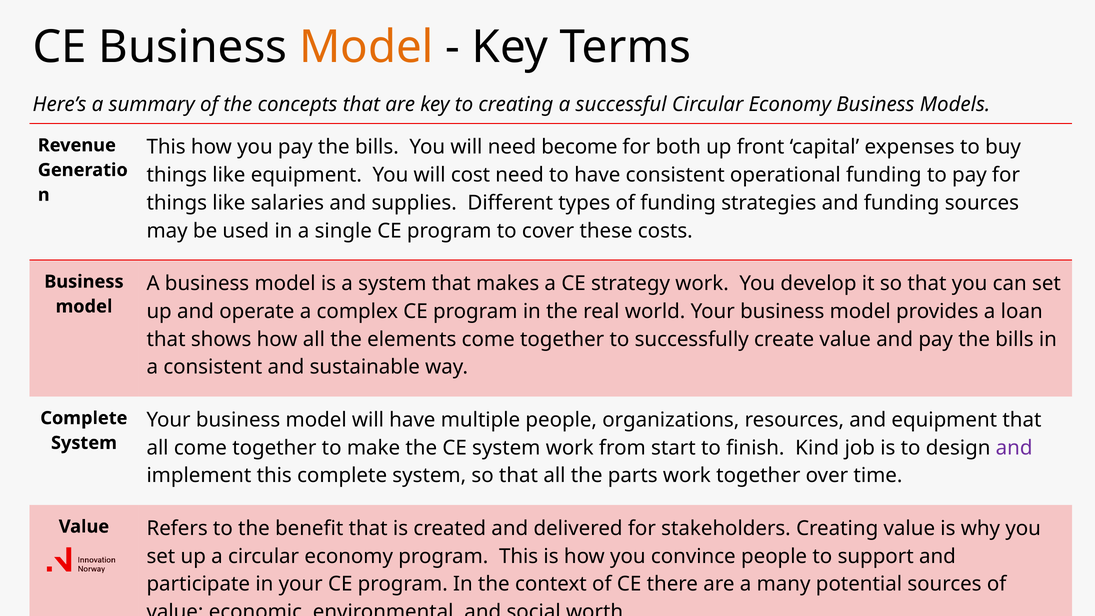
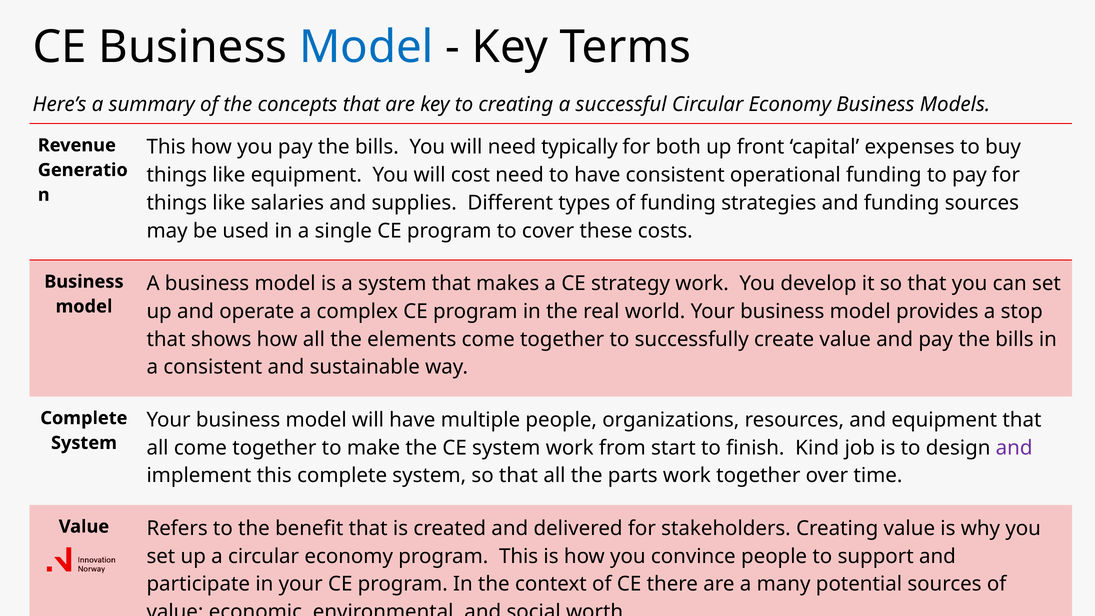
Model colour: orange -> blue (366, 47)
become: become -> typically (579, 147)
loan: loan -> stop (1022, 311)
